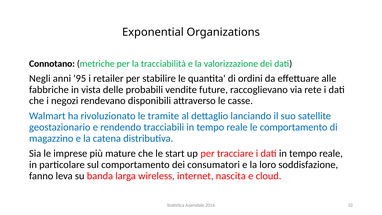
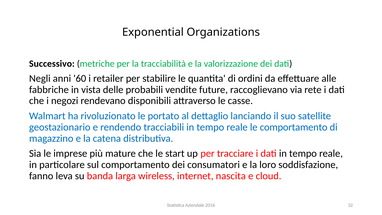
Connotano: Connotano -> Successivo (52, 64)
95: 95 -> 60 (80, 78)
tramite: tramite -> portato (163, 116)
